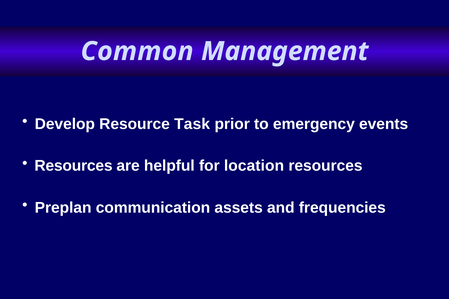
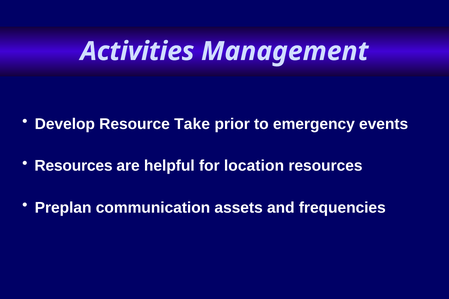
Common: Common -> Activities (137, 51)
Task: Task -> Take (192, 124)
